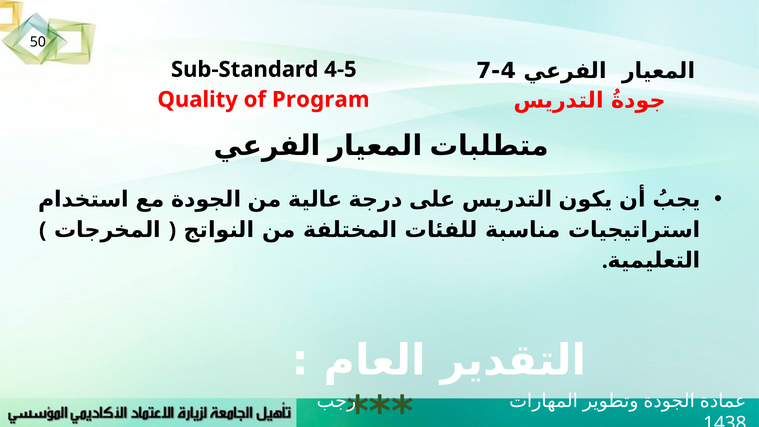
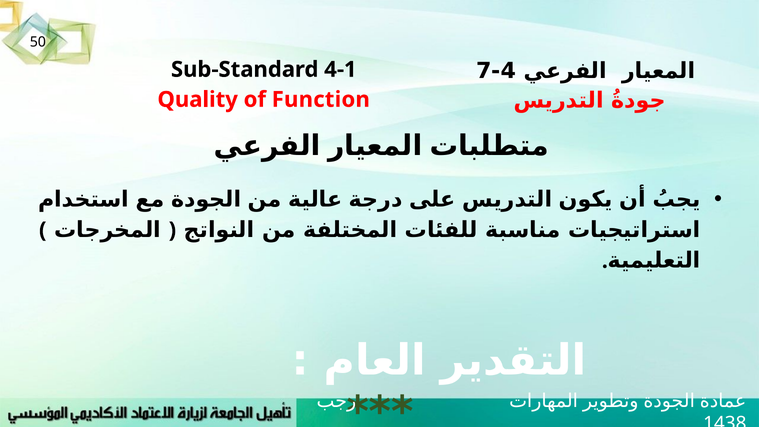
4-5: 4-5 -> 4-1 (340, 69)
Program: Program -> Function (321, 100)
